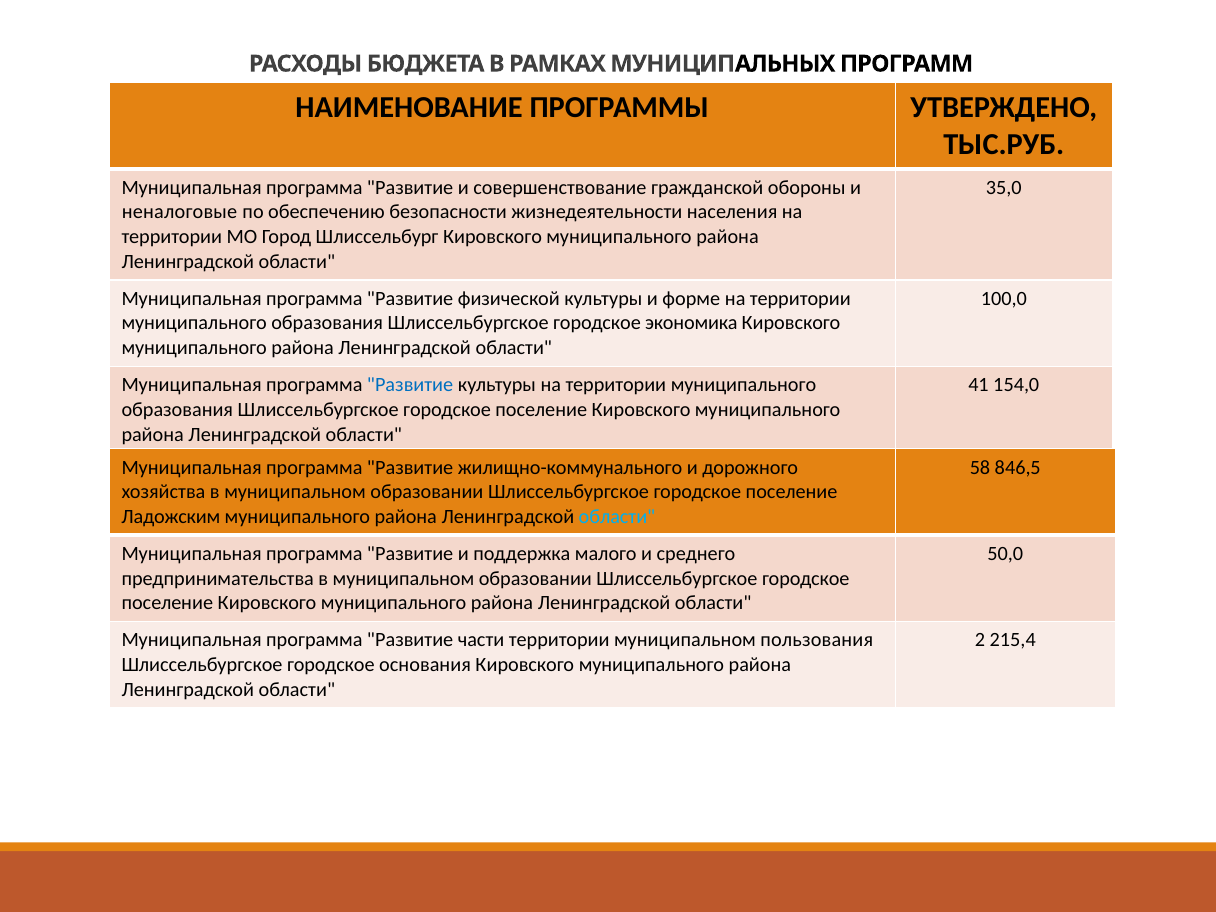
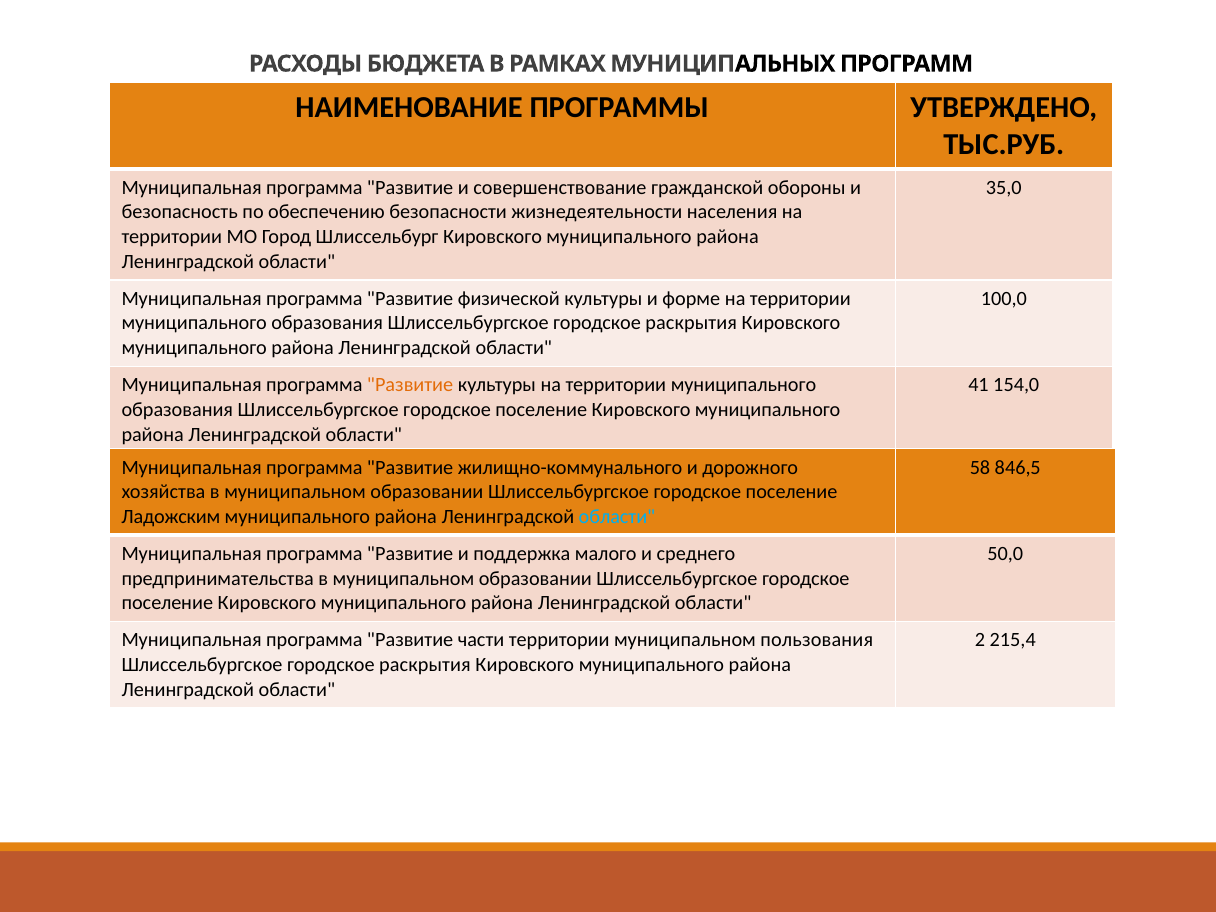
неналоговые: неналоговые -> безопасность (180, 212)
образования Шлиссельбургское городское экономика: экономика -> раскрытия (691, 323)
Развитие colour: blue -> orange (410, 385)
основания: основания -> раскрытия (425, 665)
